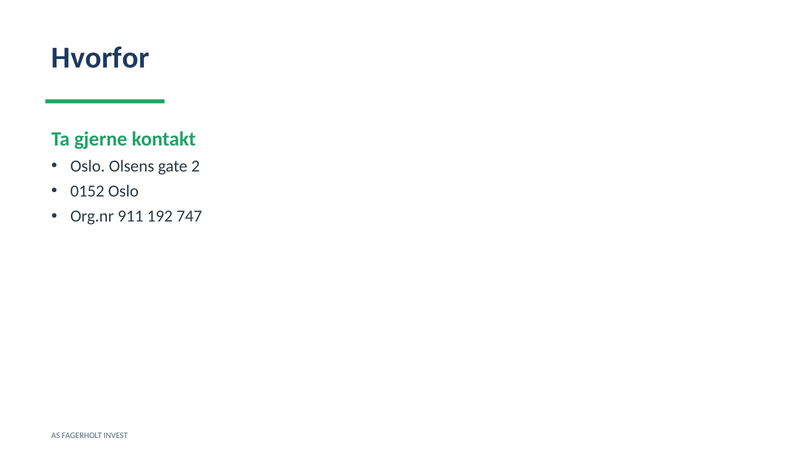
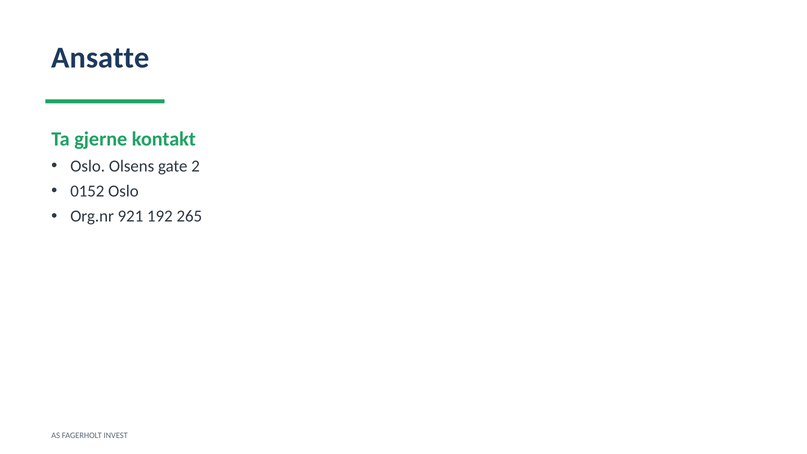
Hvorfor: Hvorfor -> Ansatte (100, 58)
911: 911 -> 921 (130, 216)
747: 747 -> 265 (189, 216)
